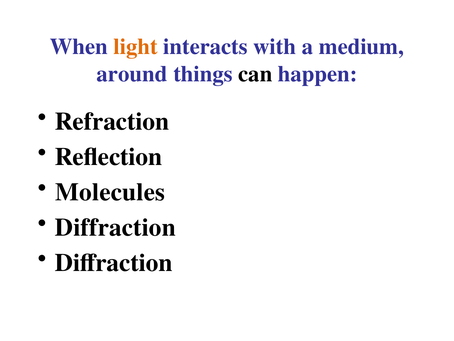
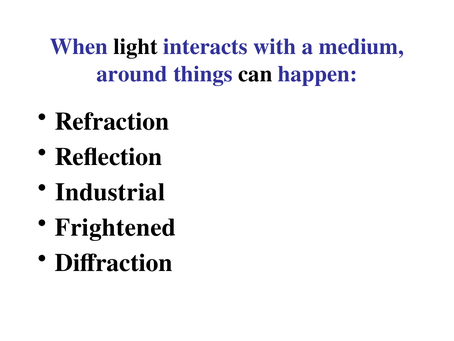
light colour: orange -> black (136, 47)
Molecules: Molecules -> Industrial (110, 192)
Diffraction: Diffraction -> Frightened (115, 227)
